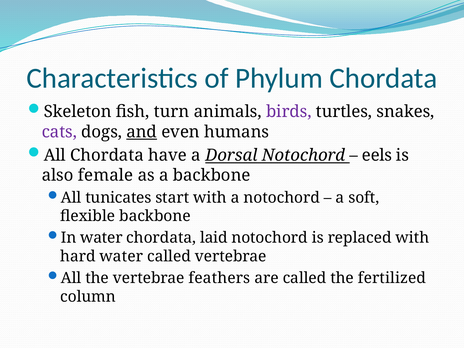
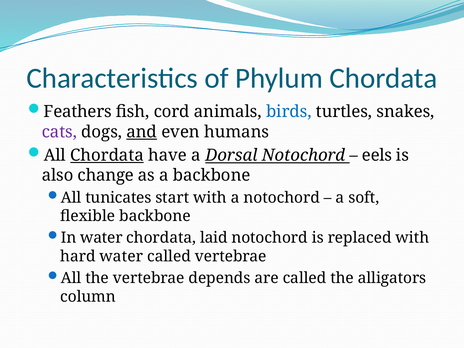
Skeleton: Skeleton -> Feathers (78, 112)
turn: turn -> cord (172, 112)
birds colour: purple -> blue (289, 112)
Chordata underline: none -> present (107, 155)
female: female -> change (106, 175)
feathers: feathers -> depends (220, 278)
fertilized: fertilized -> alligators (392, 278)
